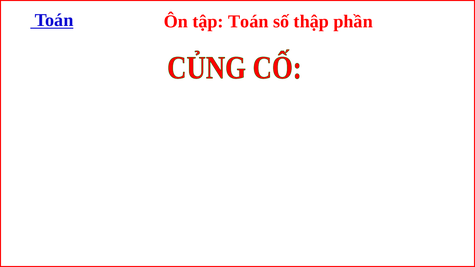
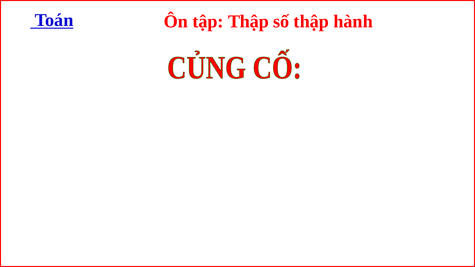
tập Toán: Toán -> Thập (248, 22)
phần: phần -> hành (353, 22)
